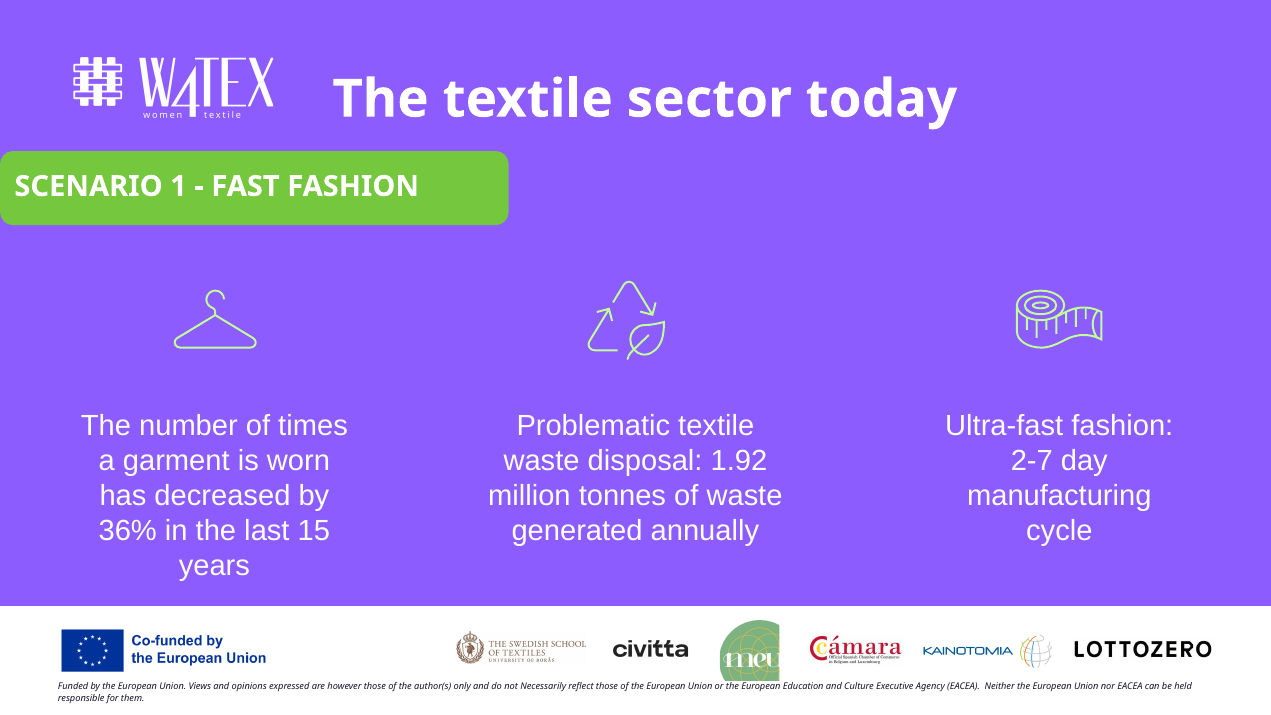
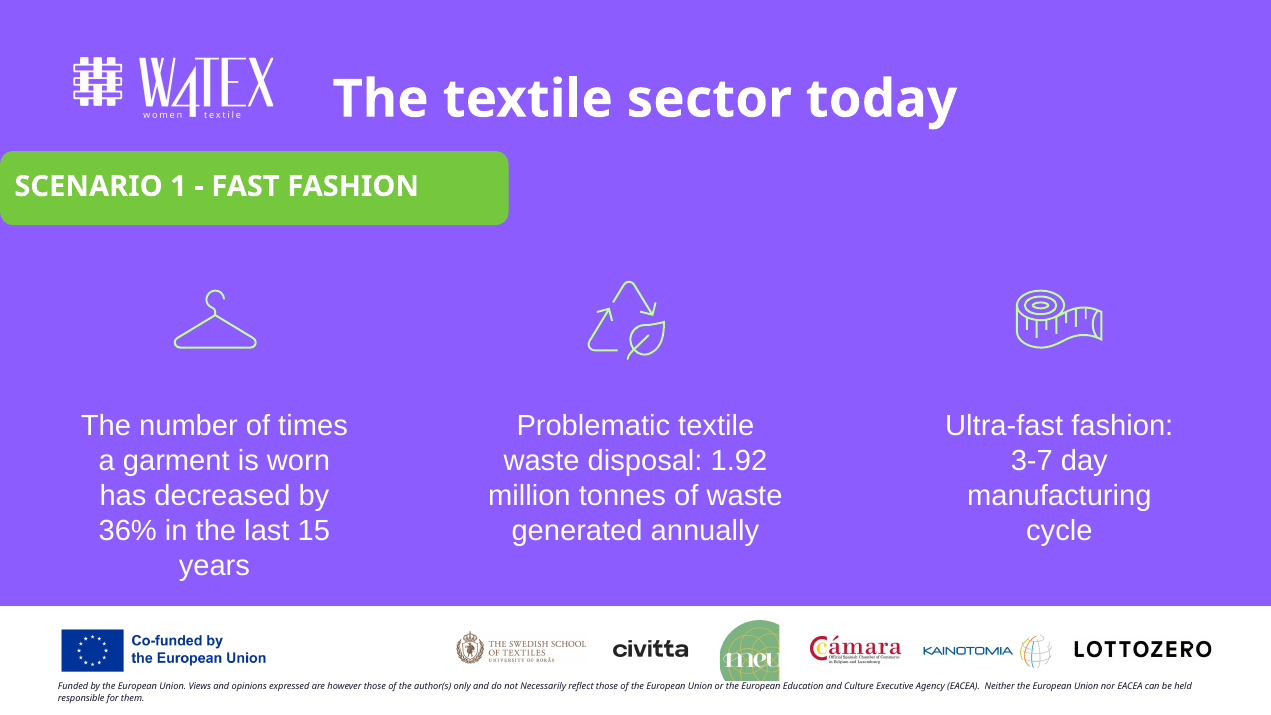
2-7: 2-7 -> 3-7 (1032, 461)
